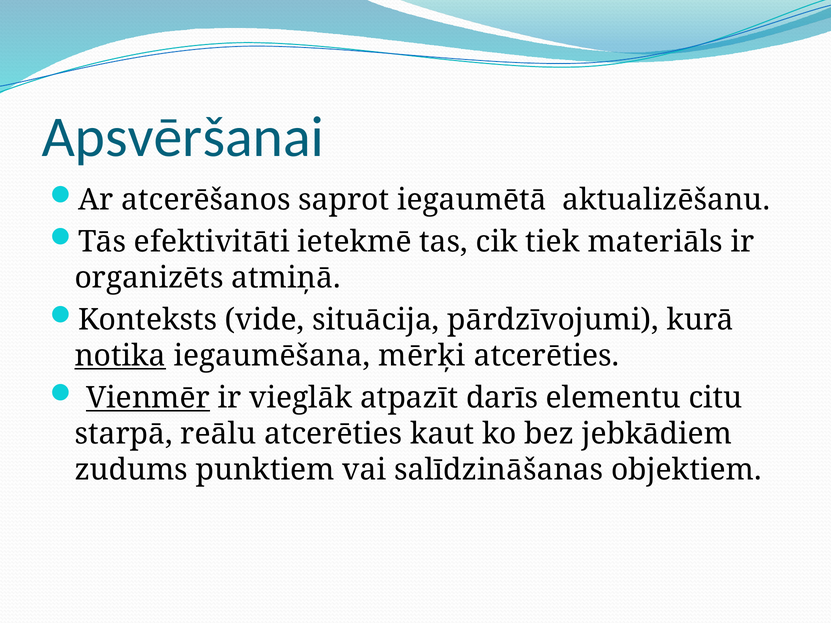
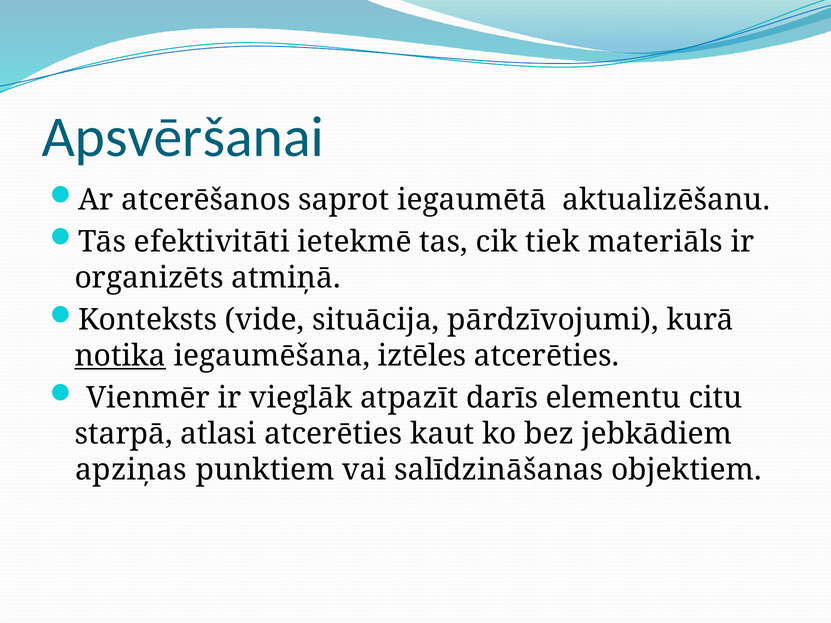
mērķi: mērķi -> iztēles (422, 356)
Vienmēr underline: present -> none (148, 398)
reālu: reālu -> atlasi (218, 434)
zudums: zudums -> apziņas (131, 470)
